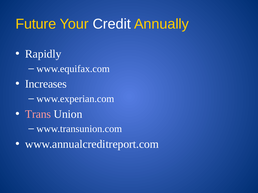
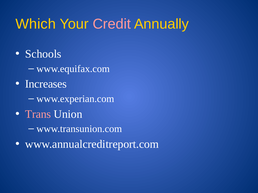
Future: Future -> Which (36, 24)
Credit colour: white -> pink (112, 24)
Rapidly: Rapidly -> Schools (43, 54)
